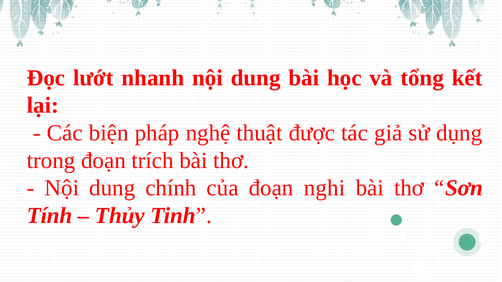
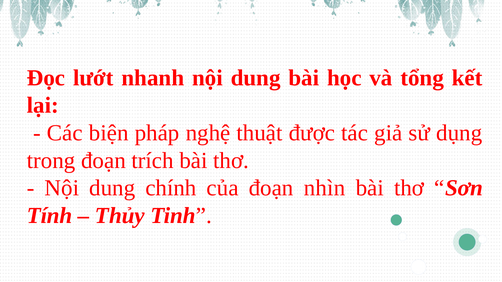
nghi: nghi -> nhìn (325, 188)
